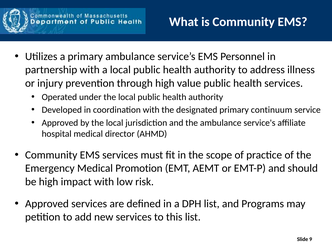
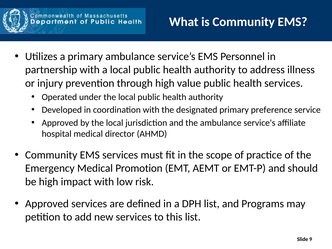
continuum: continuum -> preference (272, 110)
